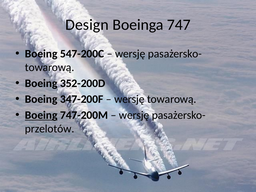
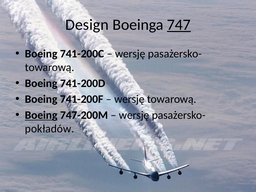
747 underline: none -> present (179, 25)
547-200C: 547-200C -> 741-200C (82, 54)
352-200D: 352-200D -> 741-200D (83, 83)
347-200F: 347-200F -> 741-200F (82, 99)
przelotów: przelotów -> pokładów (50, 129)
